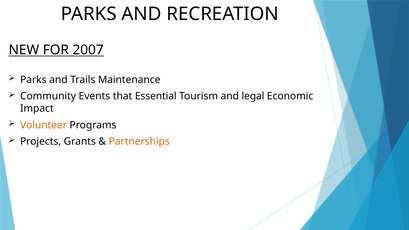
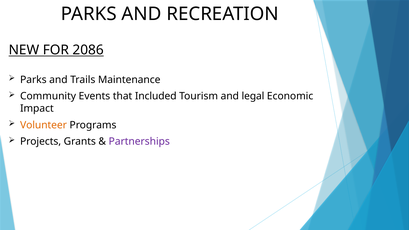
2007: 2007 -> 2086 (88, 50)
Essential: Essential -> Included (156, 96)
Partnerships colour: orange -> purple (139, 142)
